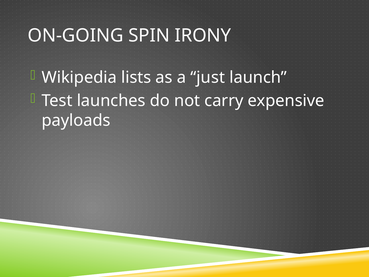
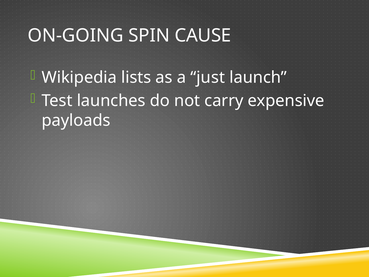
IRONY: IRONY -> CAUSE (203, 35)
